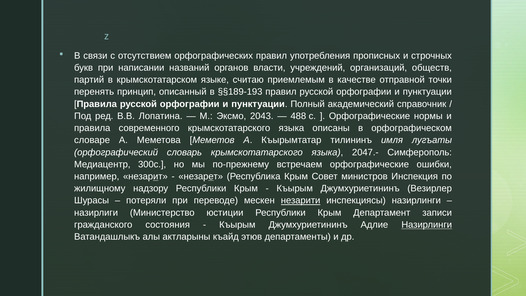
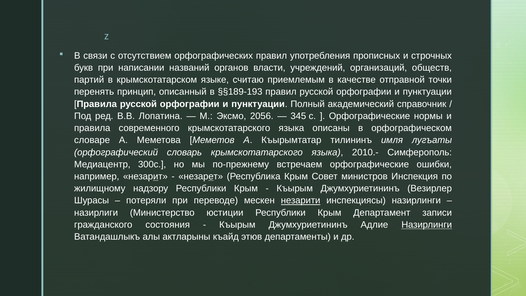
2043: 2043 -> 2056 (262, 116)
488: 488 -> 345 (298, 116)
2047.-: 2047.- -> 2010.- (365, 152)
